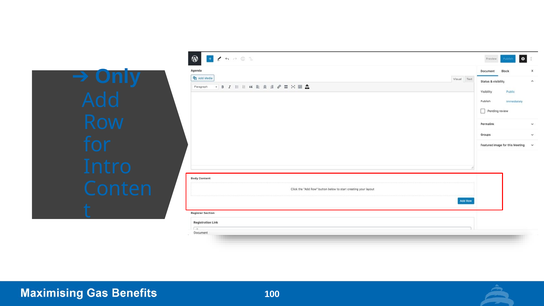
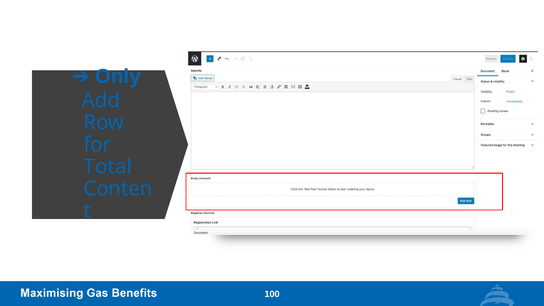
Intro: Intro -> Total (108, 167)
